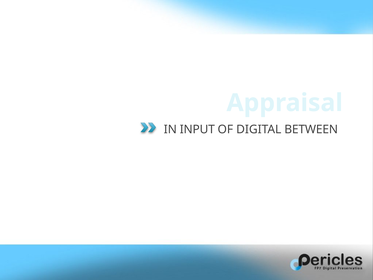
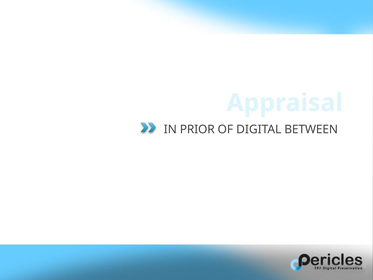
INPUT: INPUT -> PRIOR (197, 129)
